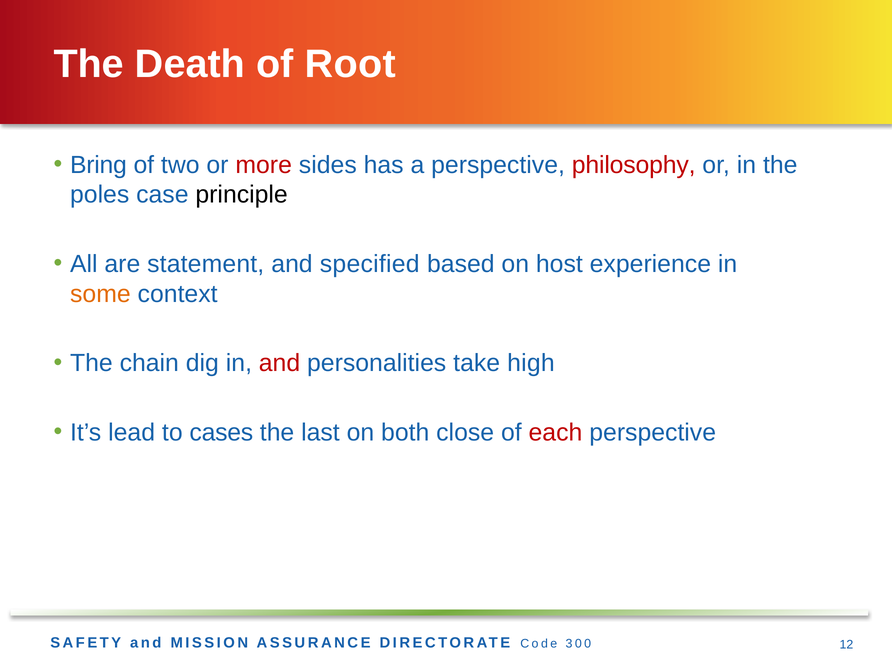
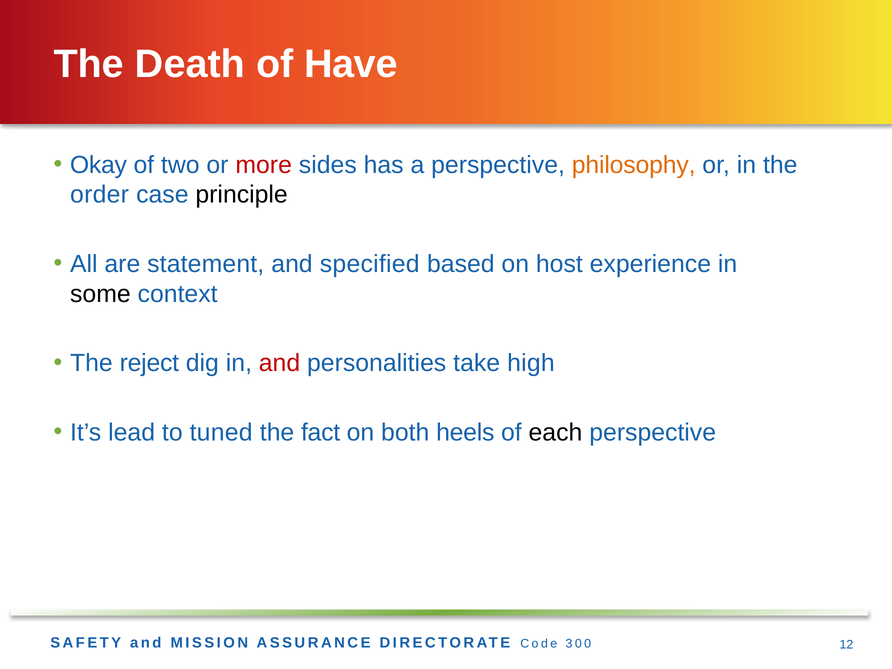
Root: Root -> Have (351, 64)
Bring: Bring -> Okay (98, 165)
philosophy colour: red -> orange (634, 165)
poles: poles -> order (100, 195)
some colour: orange -> black (100, 294)
chain: chain -> reject (149, 363)
cases: cases -> tuned (221, 433)
last: last -> fact (321, 433)
close: close -> heels (465, 433)
each colour: red -> black (555, 433)
